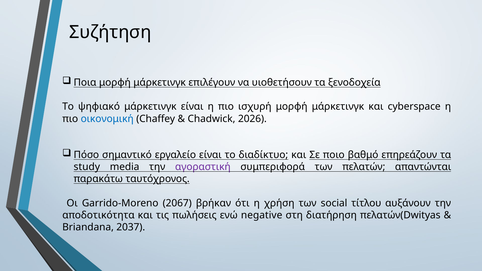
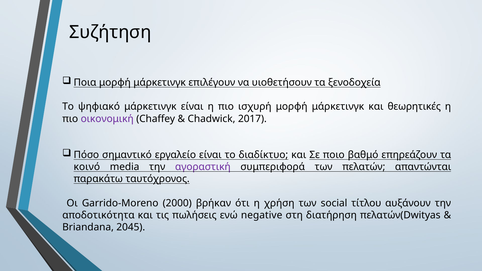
cyberspace: cyberspace -> θεωρητικές (414, 107)
οικονομική colour: blue -> purple (107, 119)
2026: 2026 -> 2017 (252, 119)
study: study -> κοινό (87, 167)
2067: 2067 -> 2000 (177, 203)
2037: 2037 -> 2045 (131, 227)
